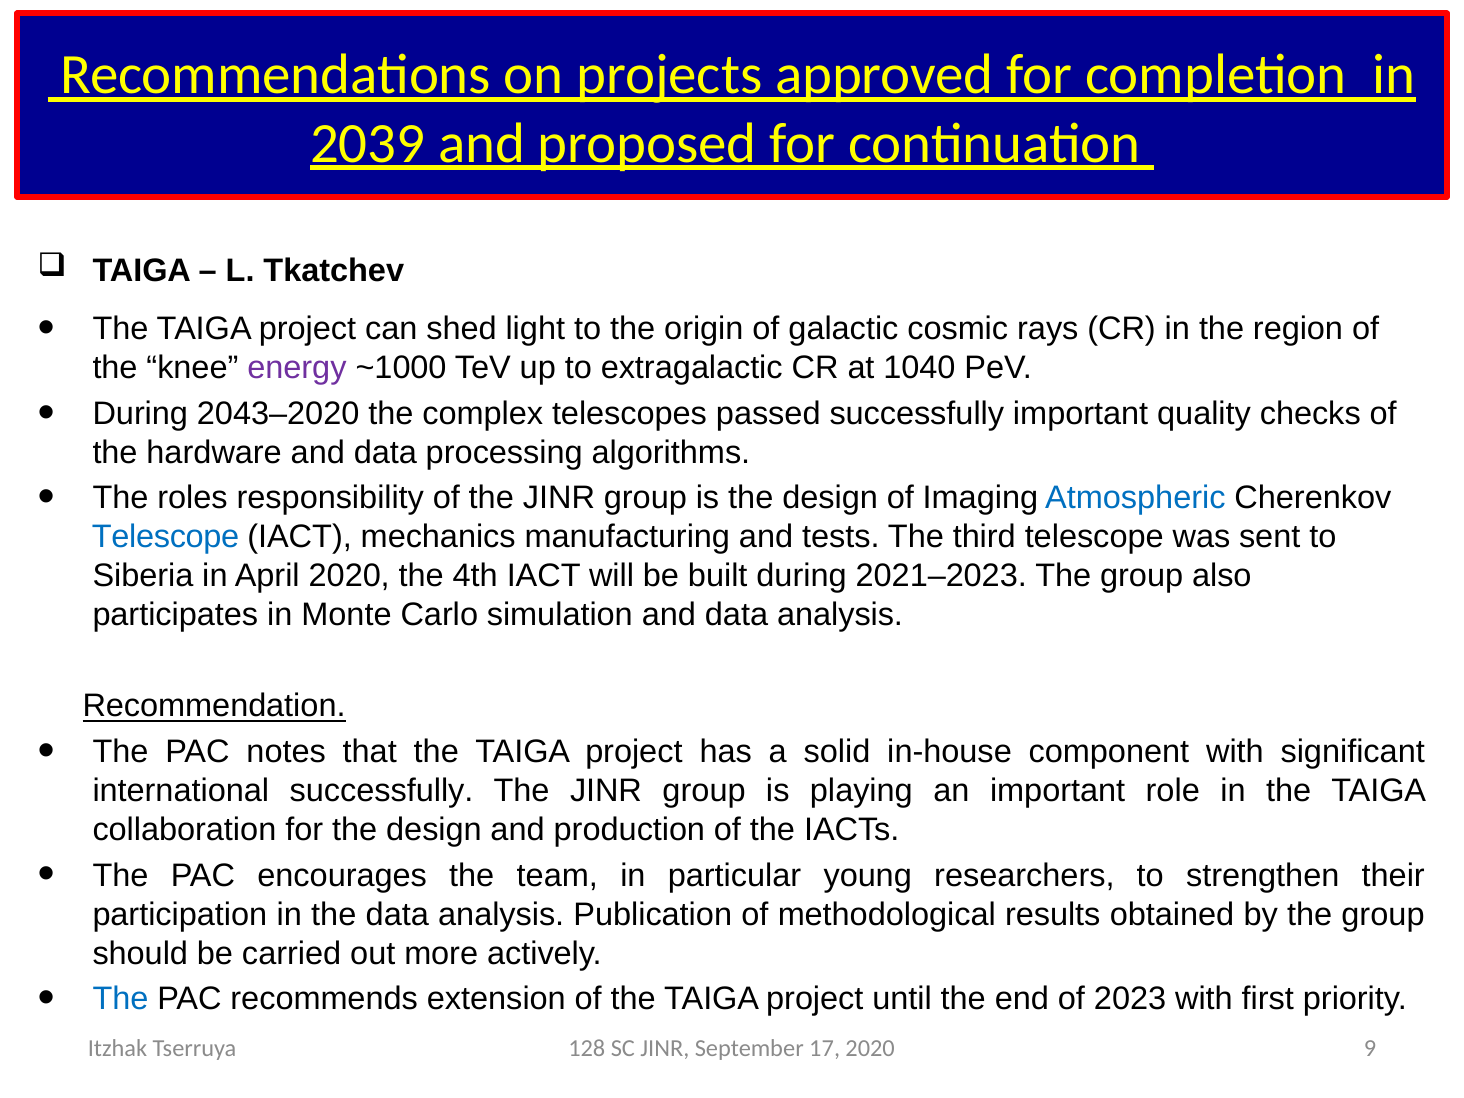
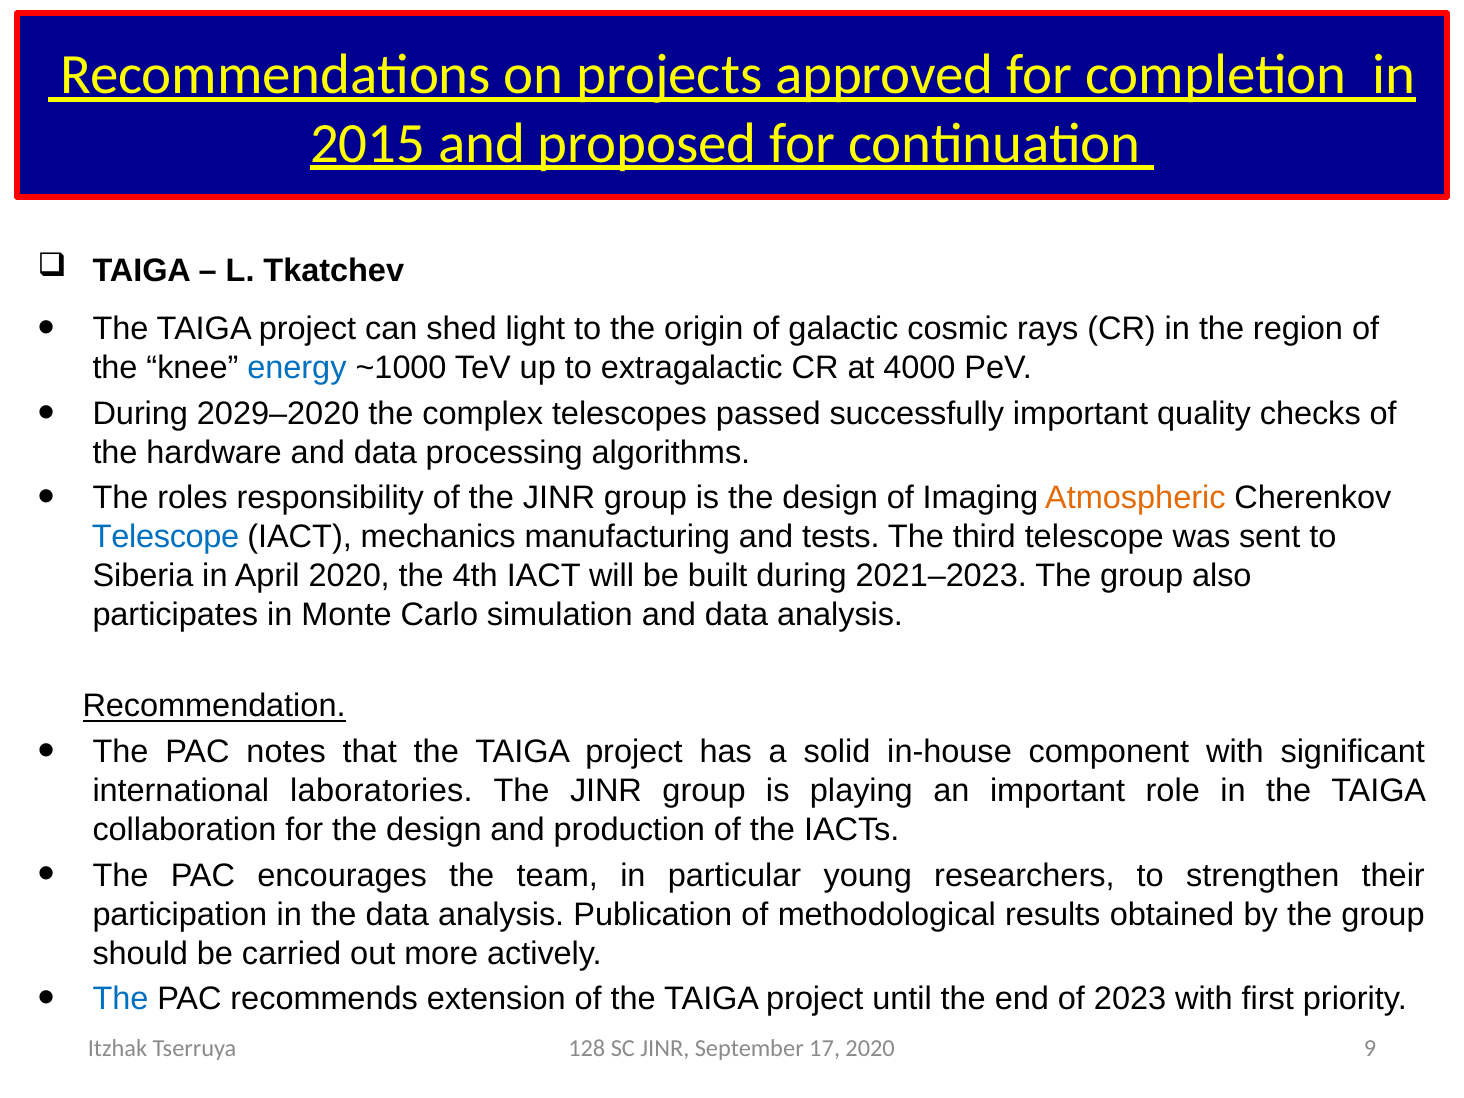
2039: 2039 -> 2015 (368, 143)
energy colour: purple -> blue (297, 368)
1040: 1040 -> 4000 (919, 368)
2043–2020: 2043–2020 -> 2029–2020 (278, 414)
Atmospheric colour: blue -> orange (1135, 498)
international successfully: successfully -> laboratories (381, 791)
